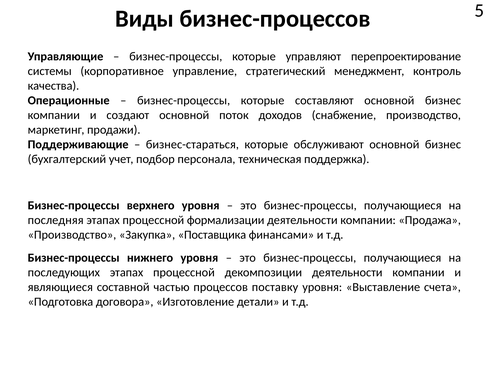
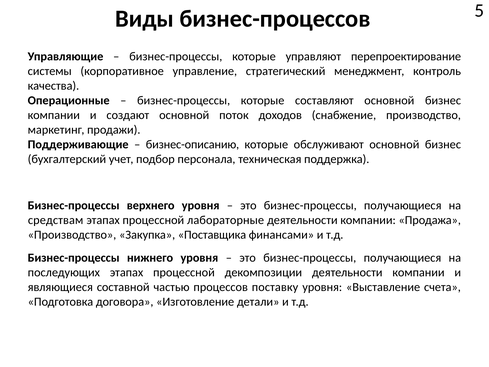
бизнес-стараться: бизнес-стараться -> бизнес-описанию (192, 144)
последняя: последняя -> средствам (56, 220)
формализации: формализации -> лабораторные (226, 220)
